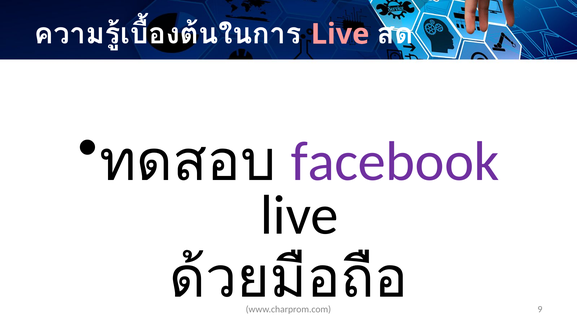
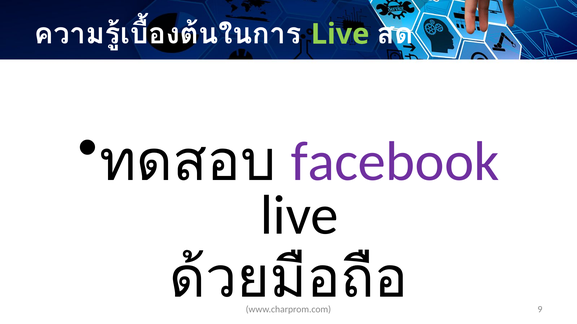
Live colour: pink -> light green (340, 34)
